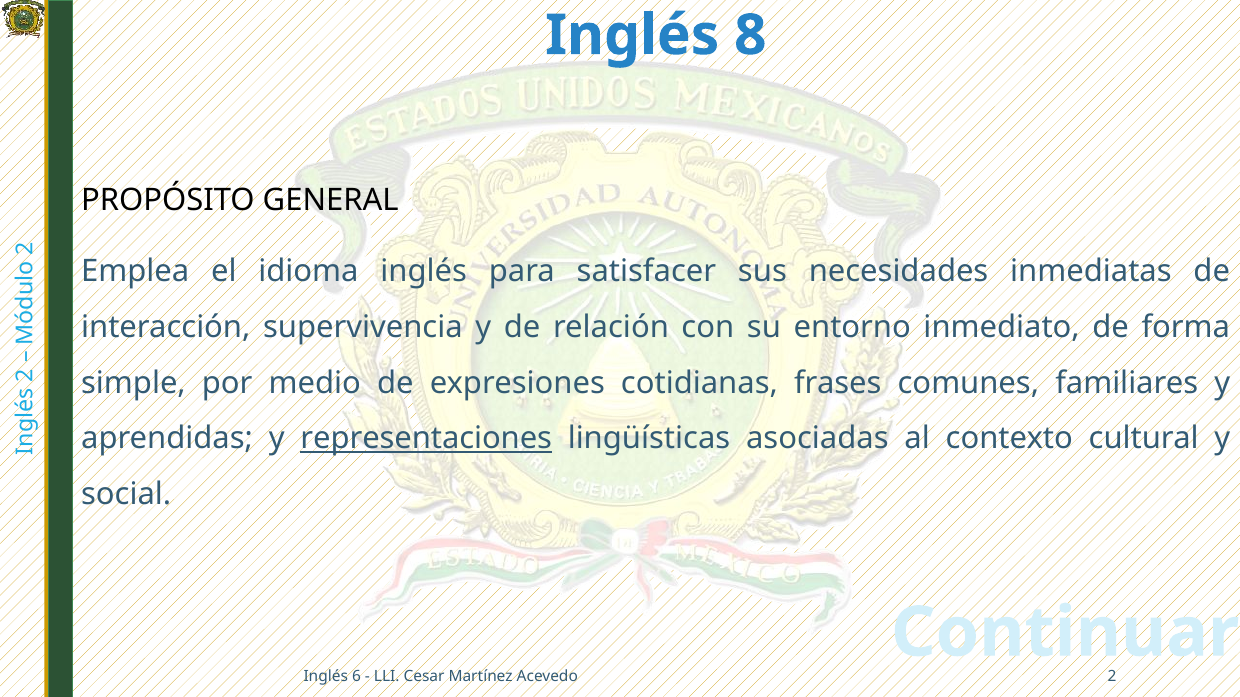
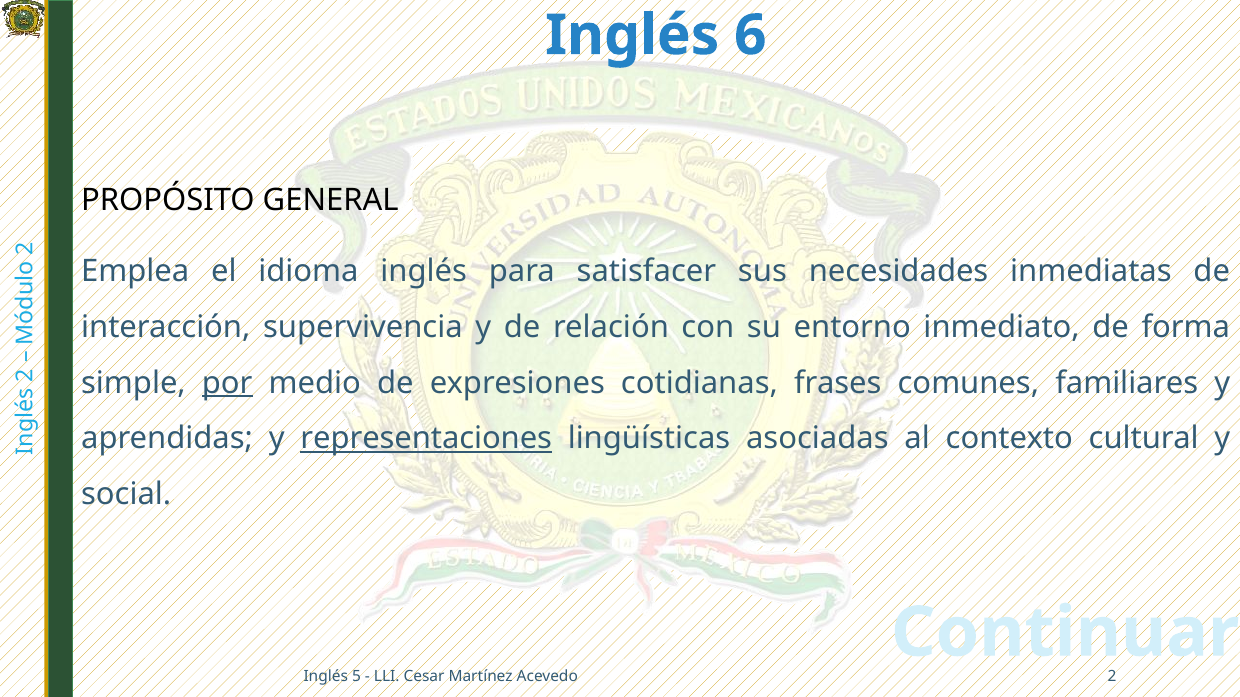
8: 8 -> 6 (750, 35)
por underline: none -> present (227, 383)
6: 6 -> 5 (356, 677)
